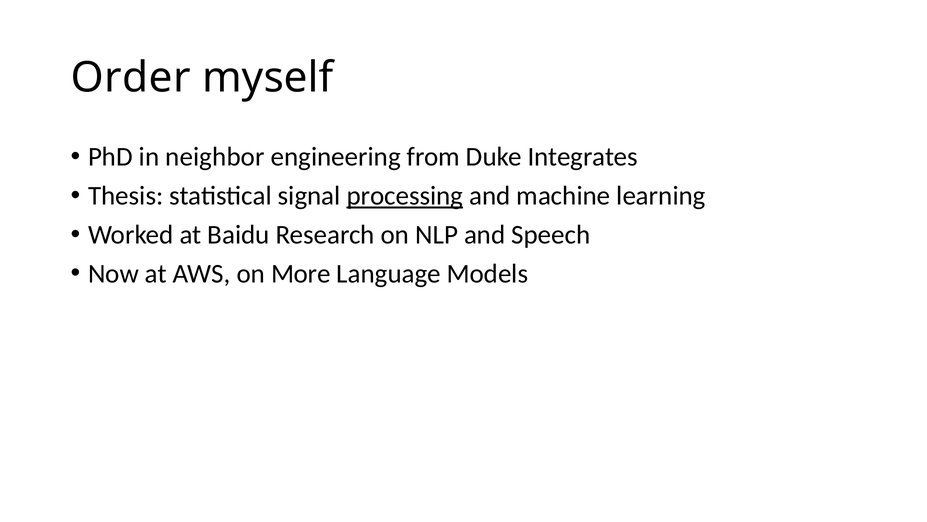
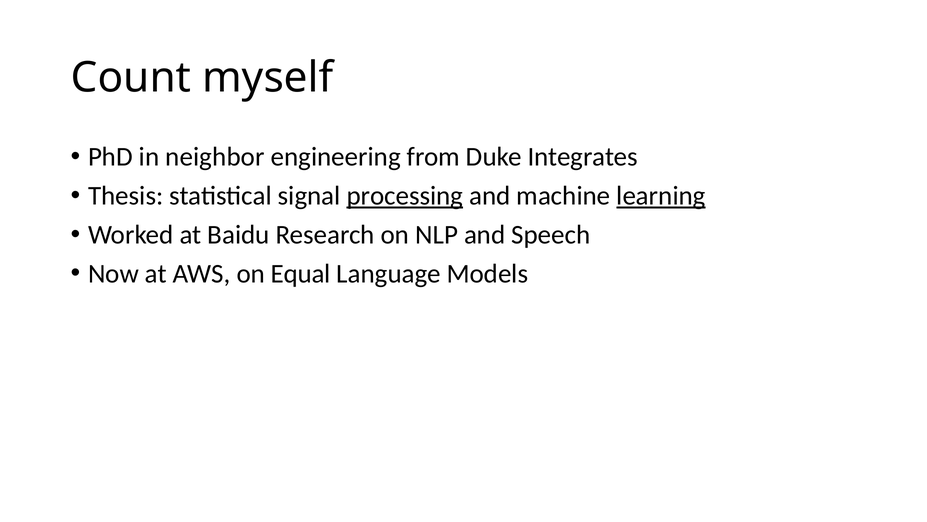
Order: Order -> Count (131, 78)
learning underline: none -> present (661, 196)
More: More -> Equal (301, 273)
